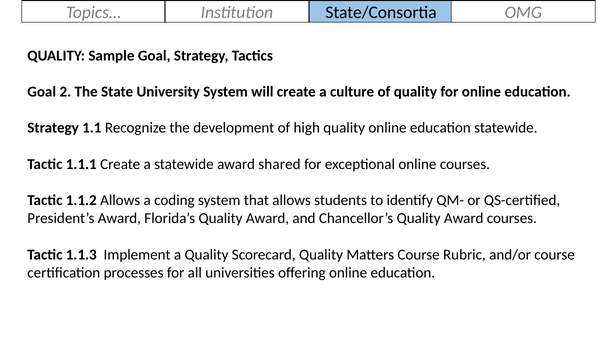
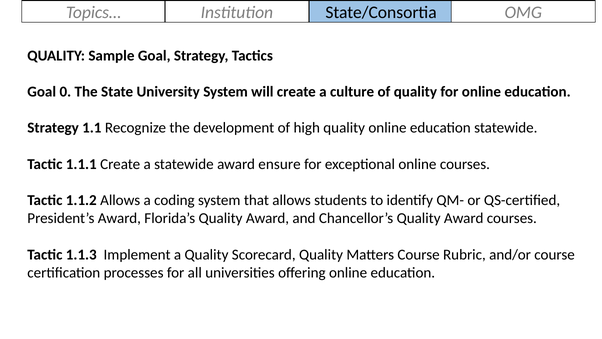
2: 2 -> 0 (65, 92)
shared: shared -> ensure (280, 164)
